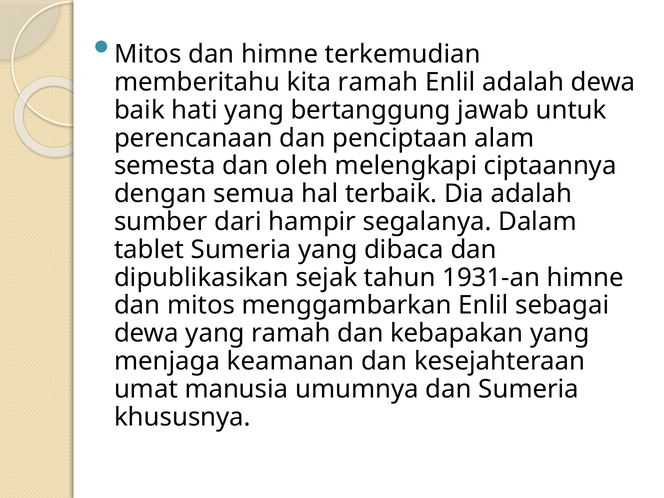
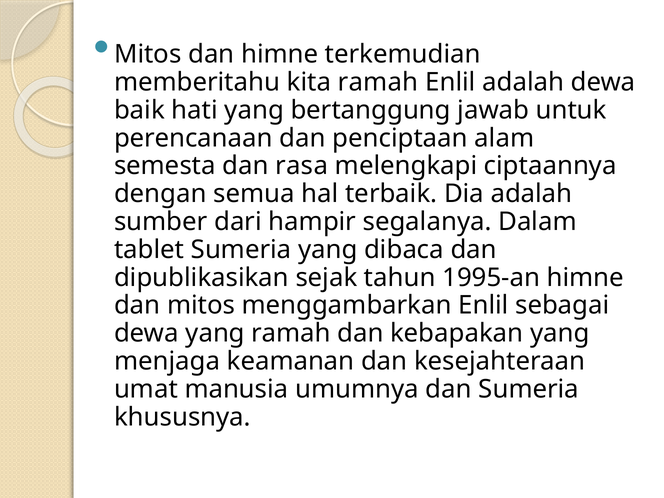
oleh: oleh -> rasa (302, 166)
1931-an: 1931-an -> 1995-an (491, 278)
